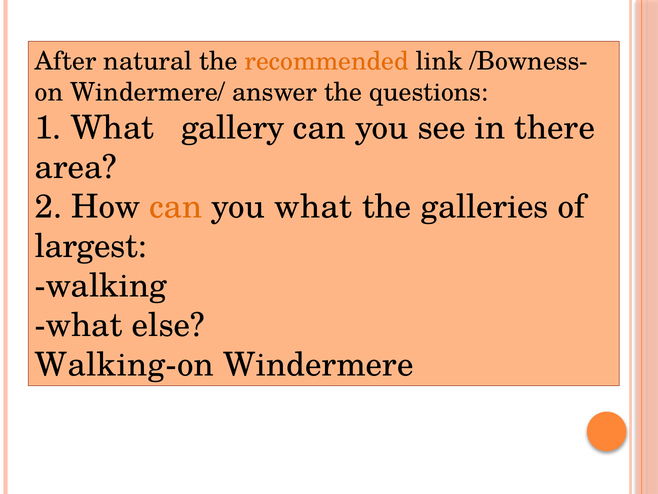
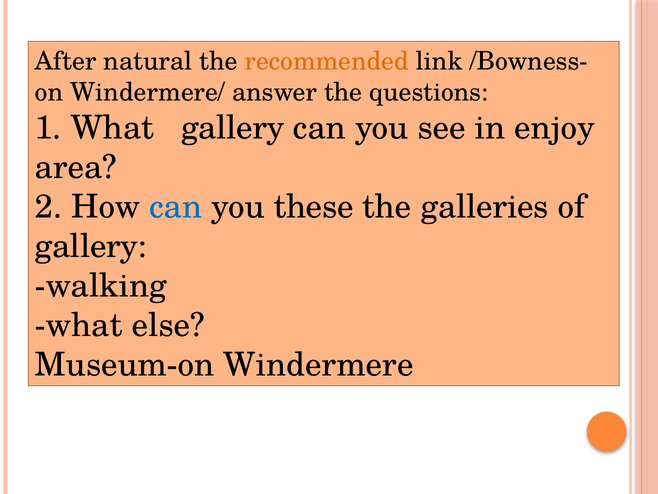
there: there -> enjoy (555, 128)
can colour: orange -> blue (176, 207)
you what: what -> these (314, 207)
largest: largest -> gallery (91, 246)
Walking-on: Walking-on -> Museum-on (125, 365)
